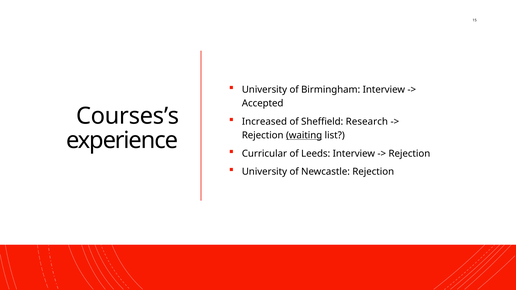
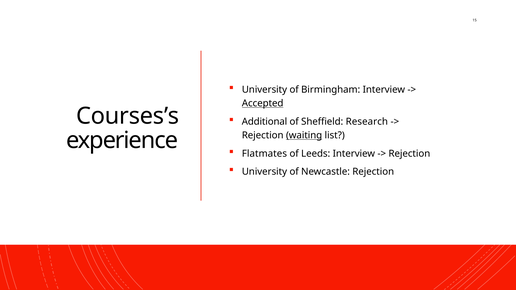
Accepted underline: none -> present (263, 103)
Increased: Increased -> Additional (265, 122)
Curricular: Curricular -> Flatmates (264, 154)
